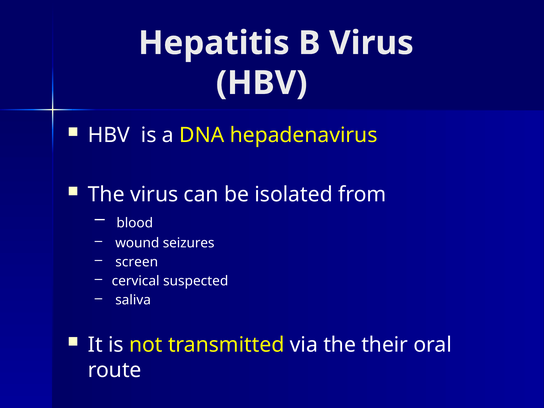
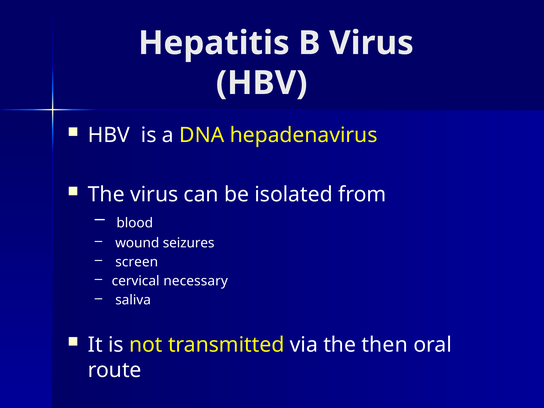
suspected: suspected -> necessary (196, 281)
their: their -> then (385, 345)
